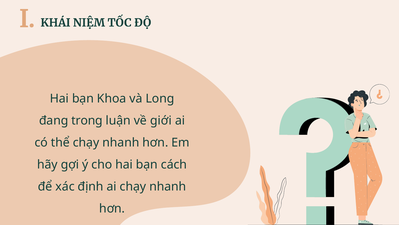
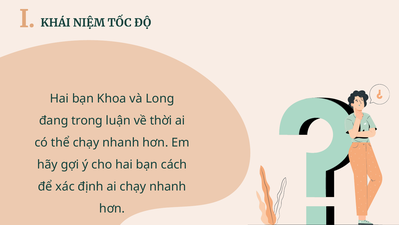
giới: giới -> thời (161, 120)
